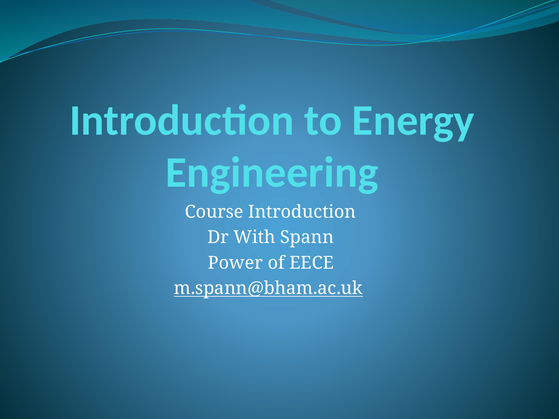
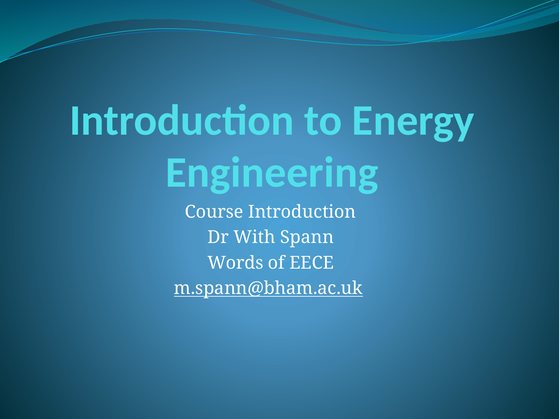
Power: Power -> Words (235, 263)
